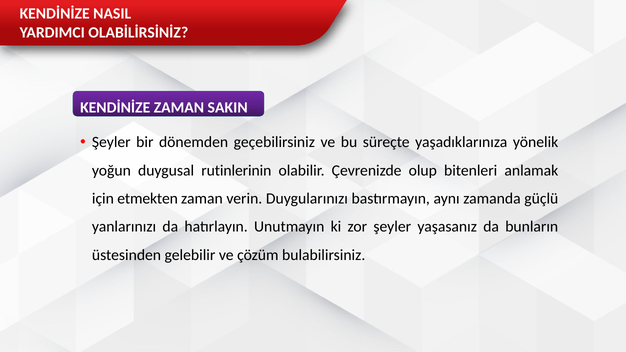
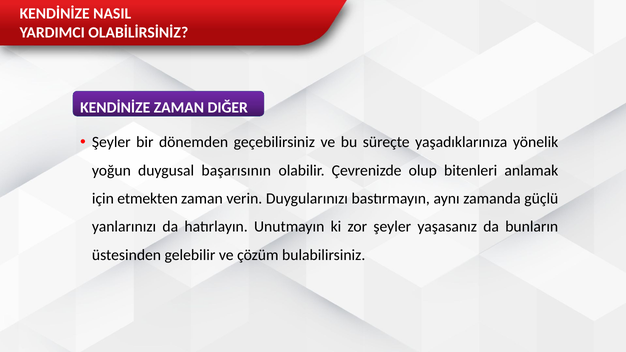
SAKIN: SAKIN -> DIĞER (228, 108)
rutinlerinin: rutinlerinin -> başarısının (236, 171)
